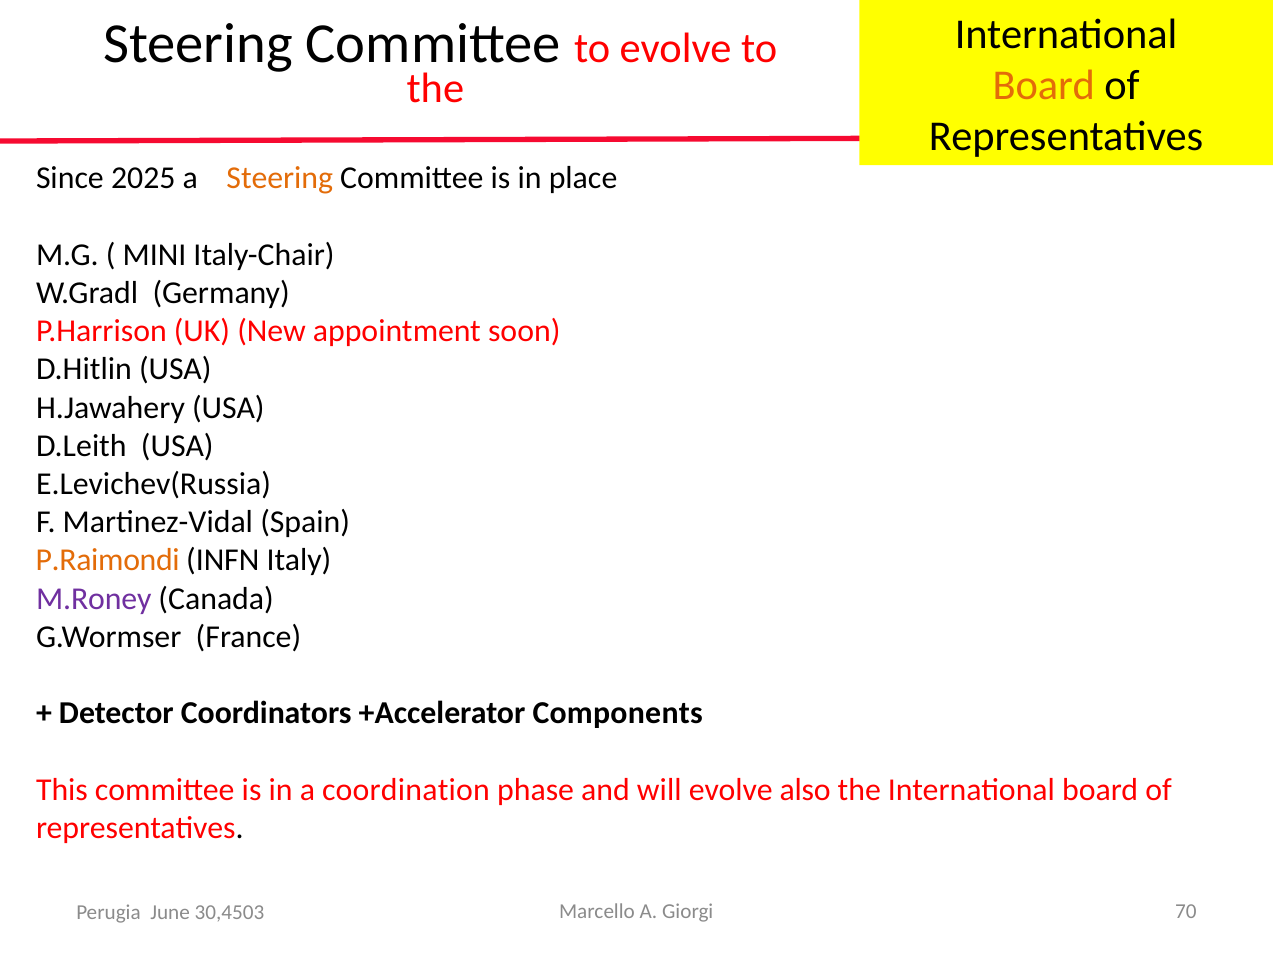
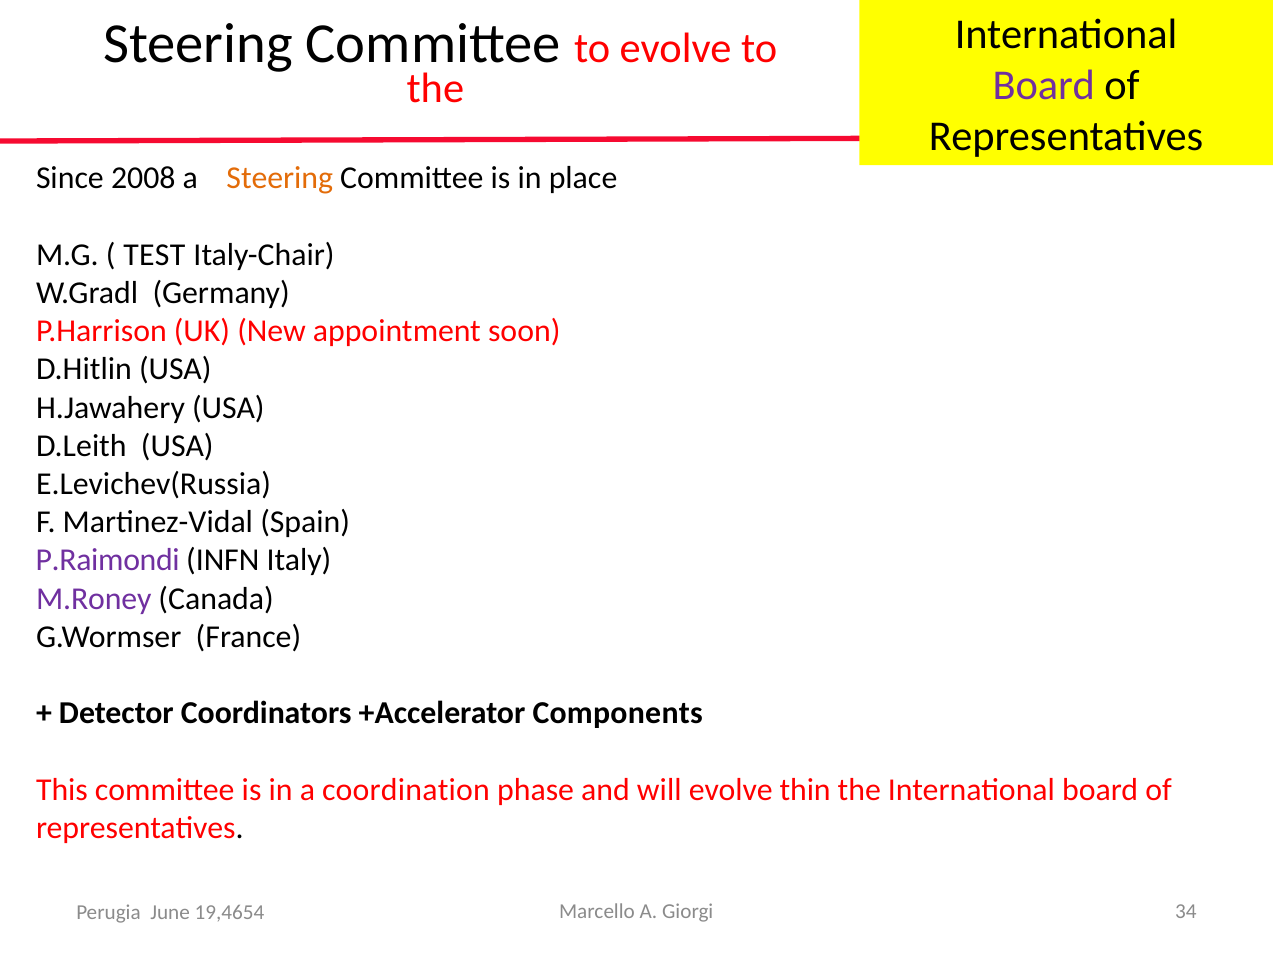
Board colour: orange -> purple (1044, 86)
2025: 2025 -> 2008 (143, 178)
MINI: MINI -> TEST (154, 255)
P.Raimondi colour: orange -> purple (108, 560)
also: also -> thin (805, 789)
70: 70 -> 34 (1186, 912)
30,4503: 30,4503 -> 19,4654 (229, 912)
